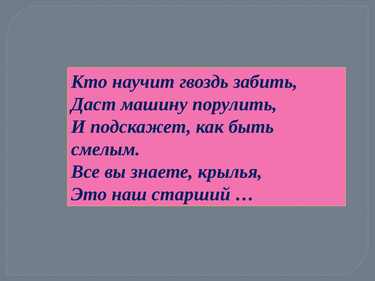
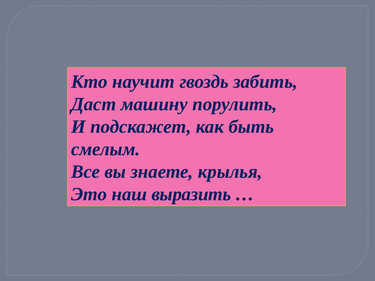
старший: старший -> выразить (191, 194)
